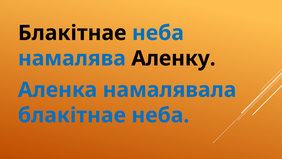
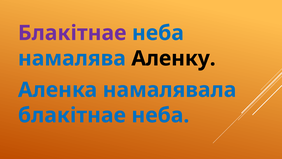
Блакітнае colour: black -> purple (72, 33)
